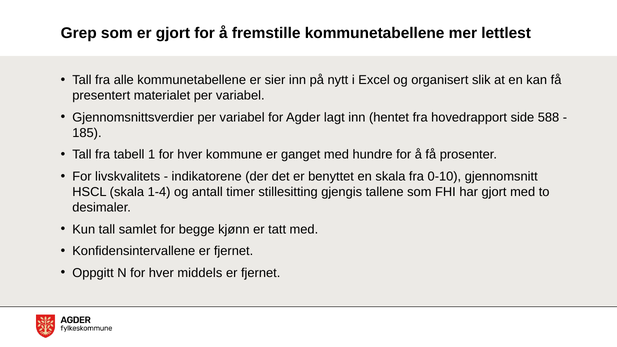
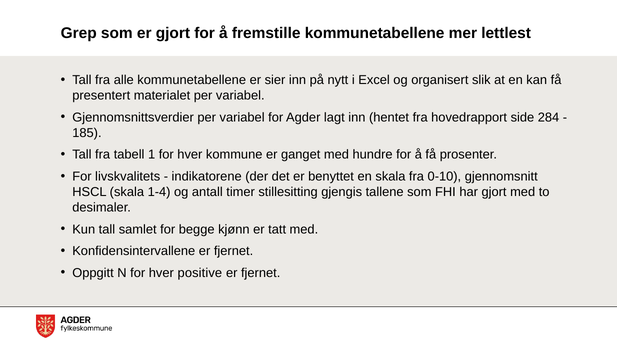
588: 588 -> 284 (549, 117)
middels: middels -> positive (200, 273)
